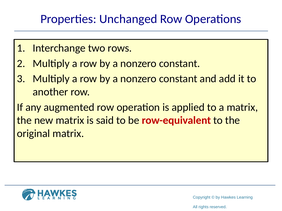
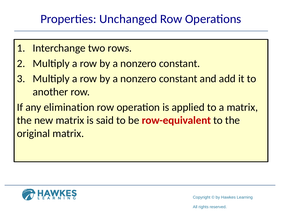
augmented: augmented -> elimination (69, 107)
